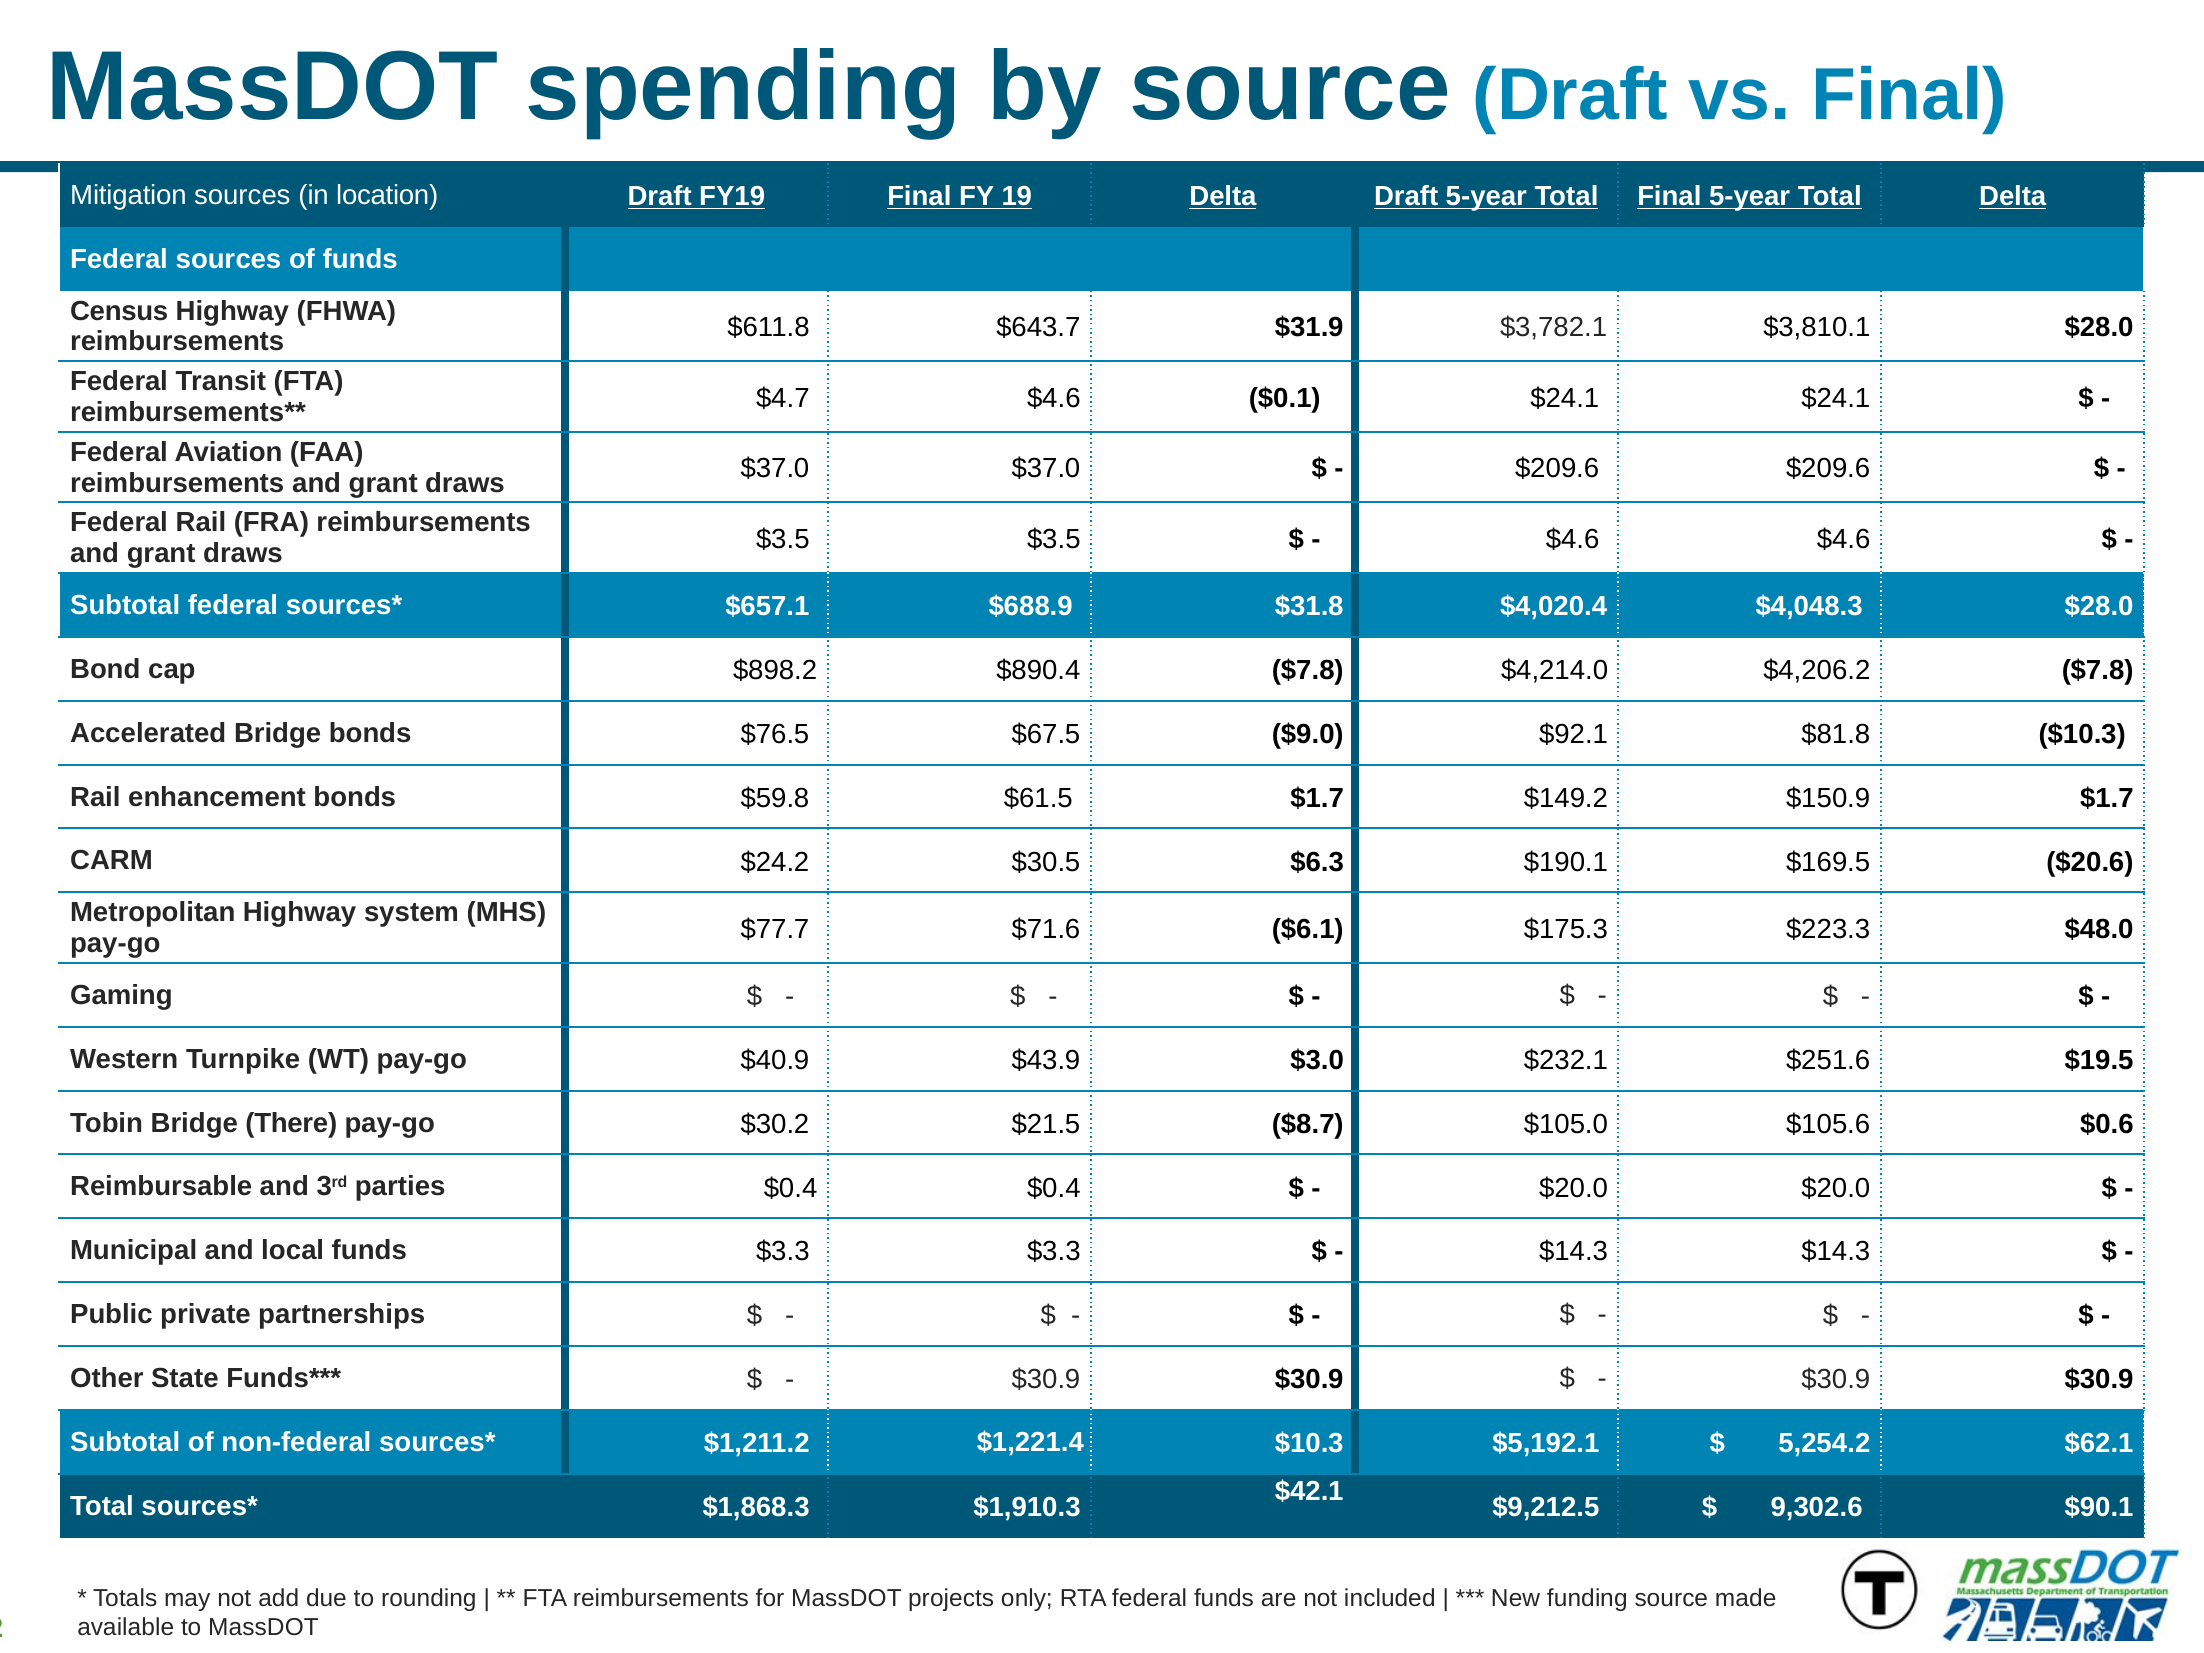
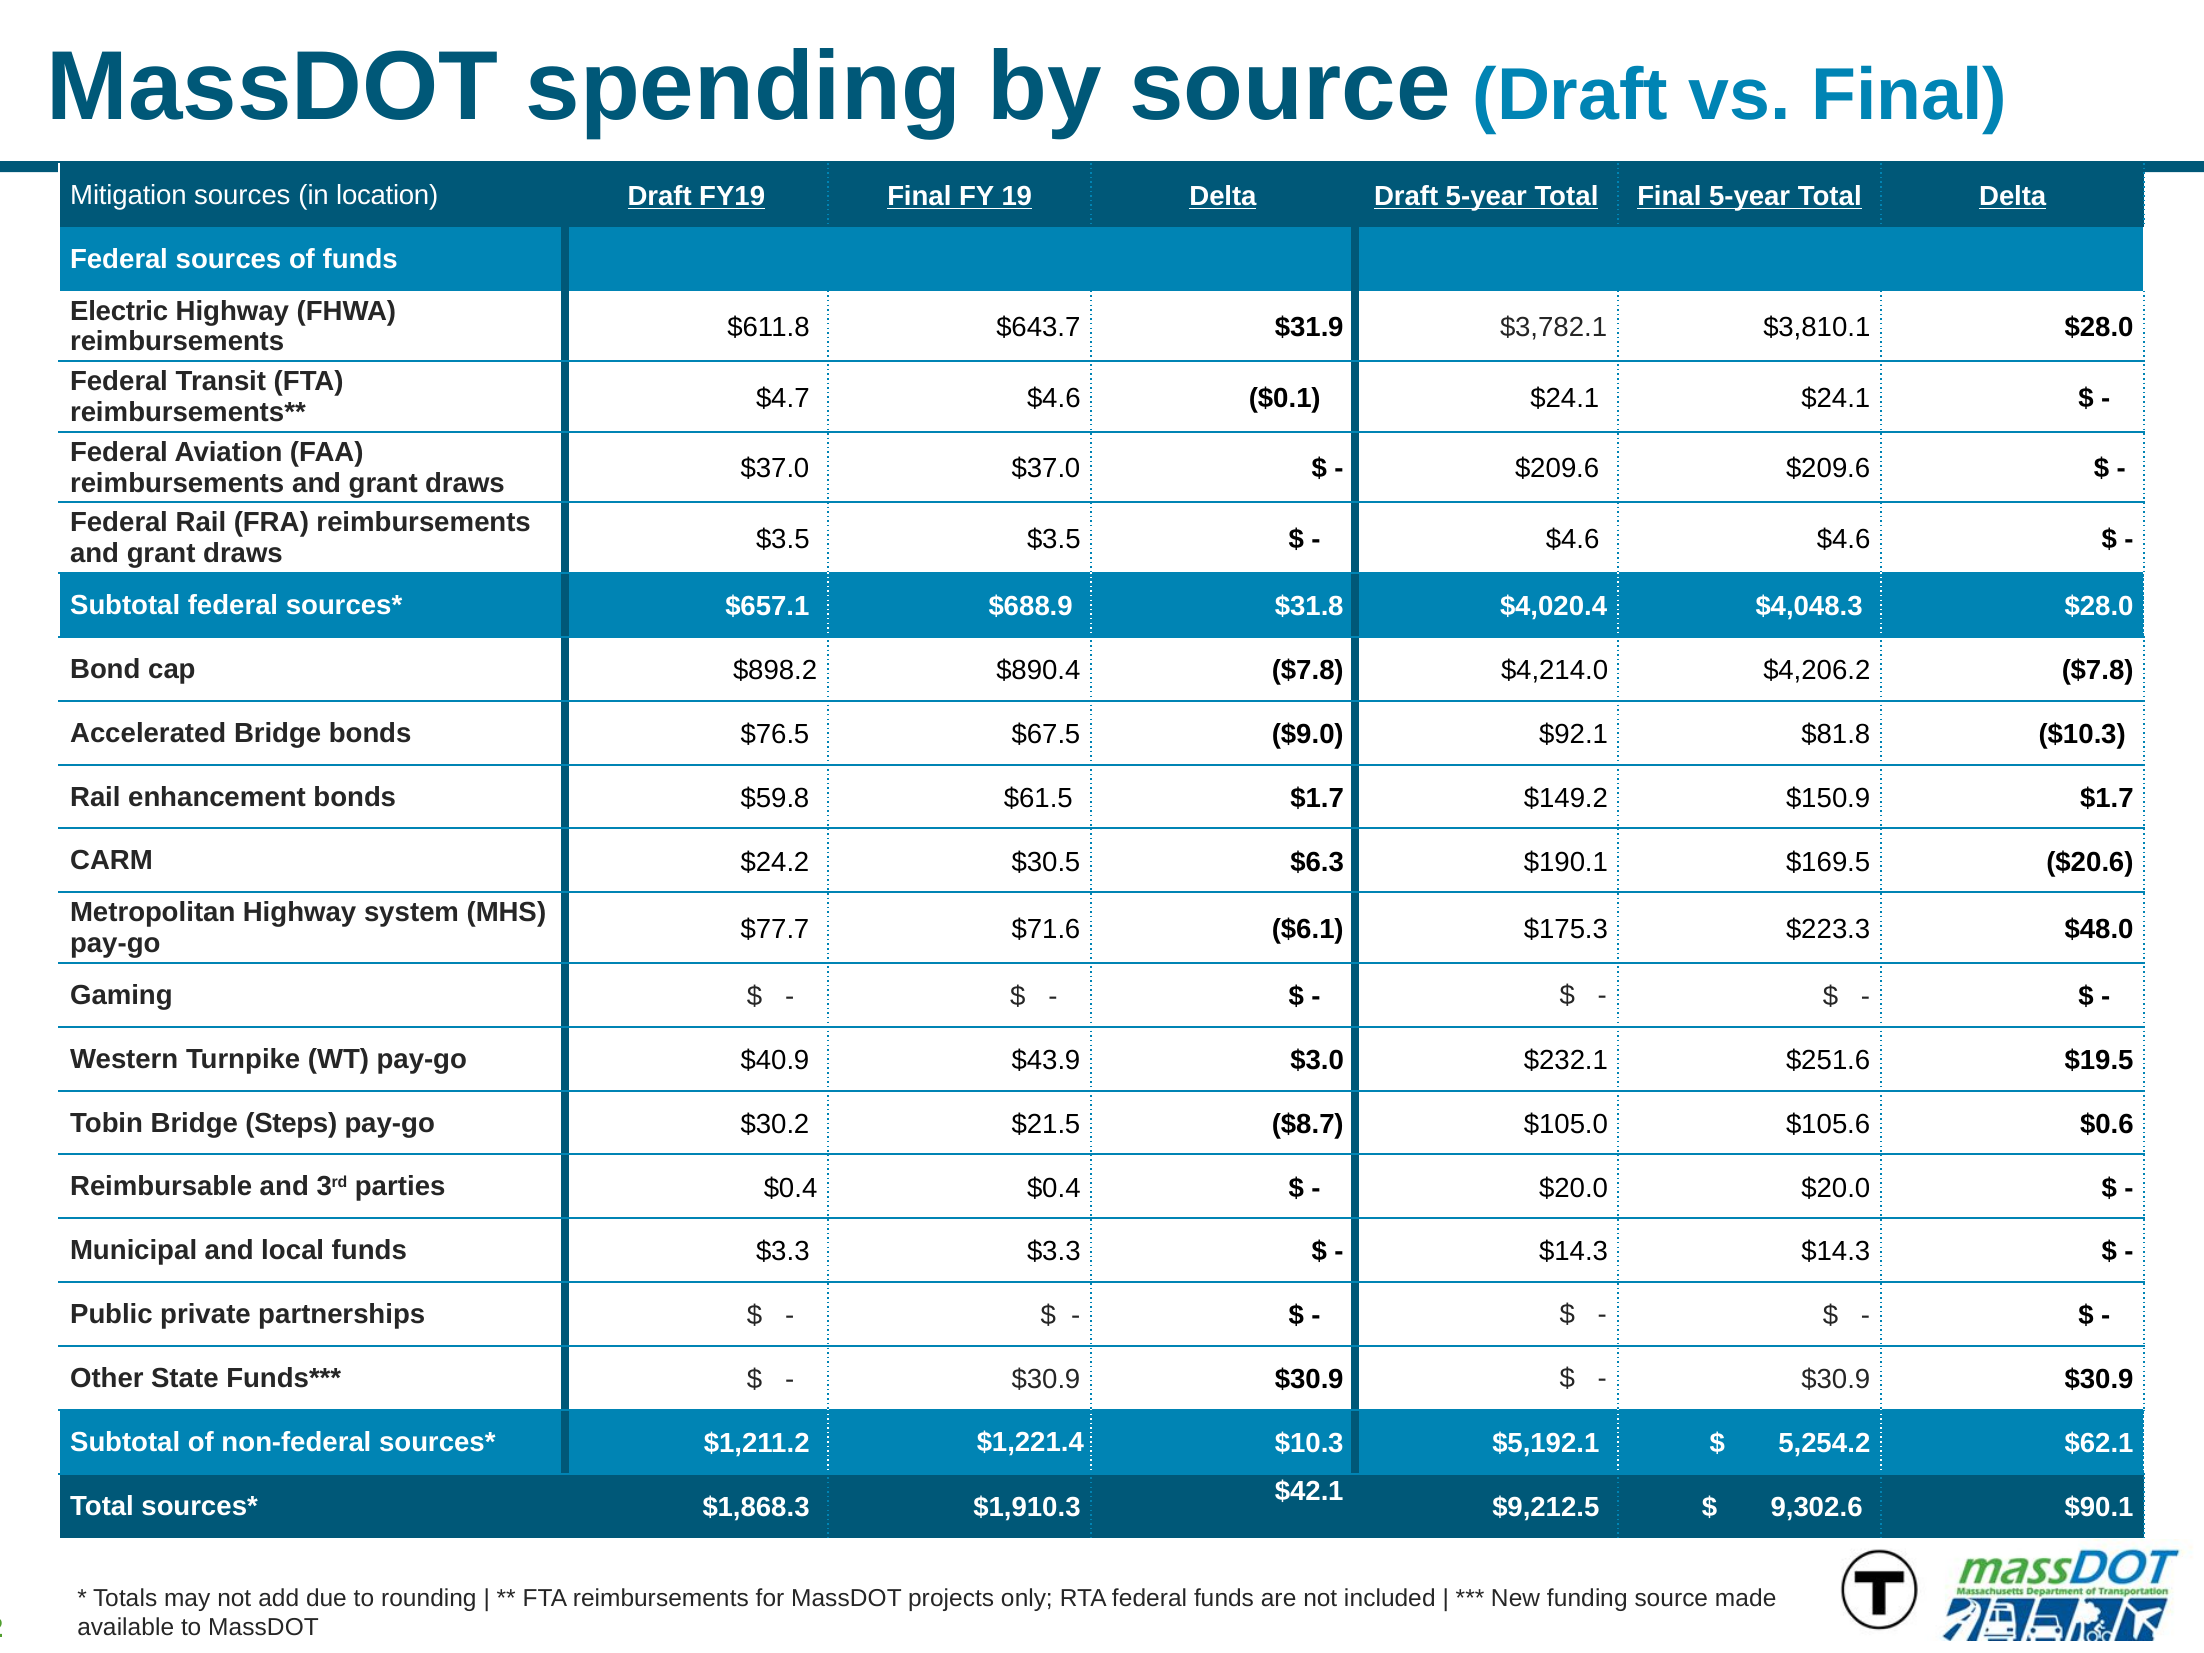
Census: Census -> Electric (119, 311)
There: There -> Steps (291, 1123)
